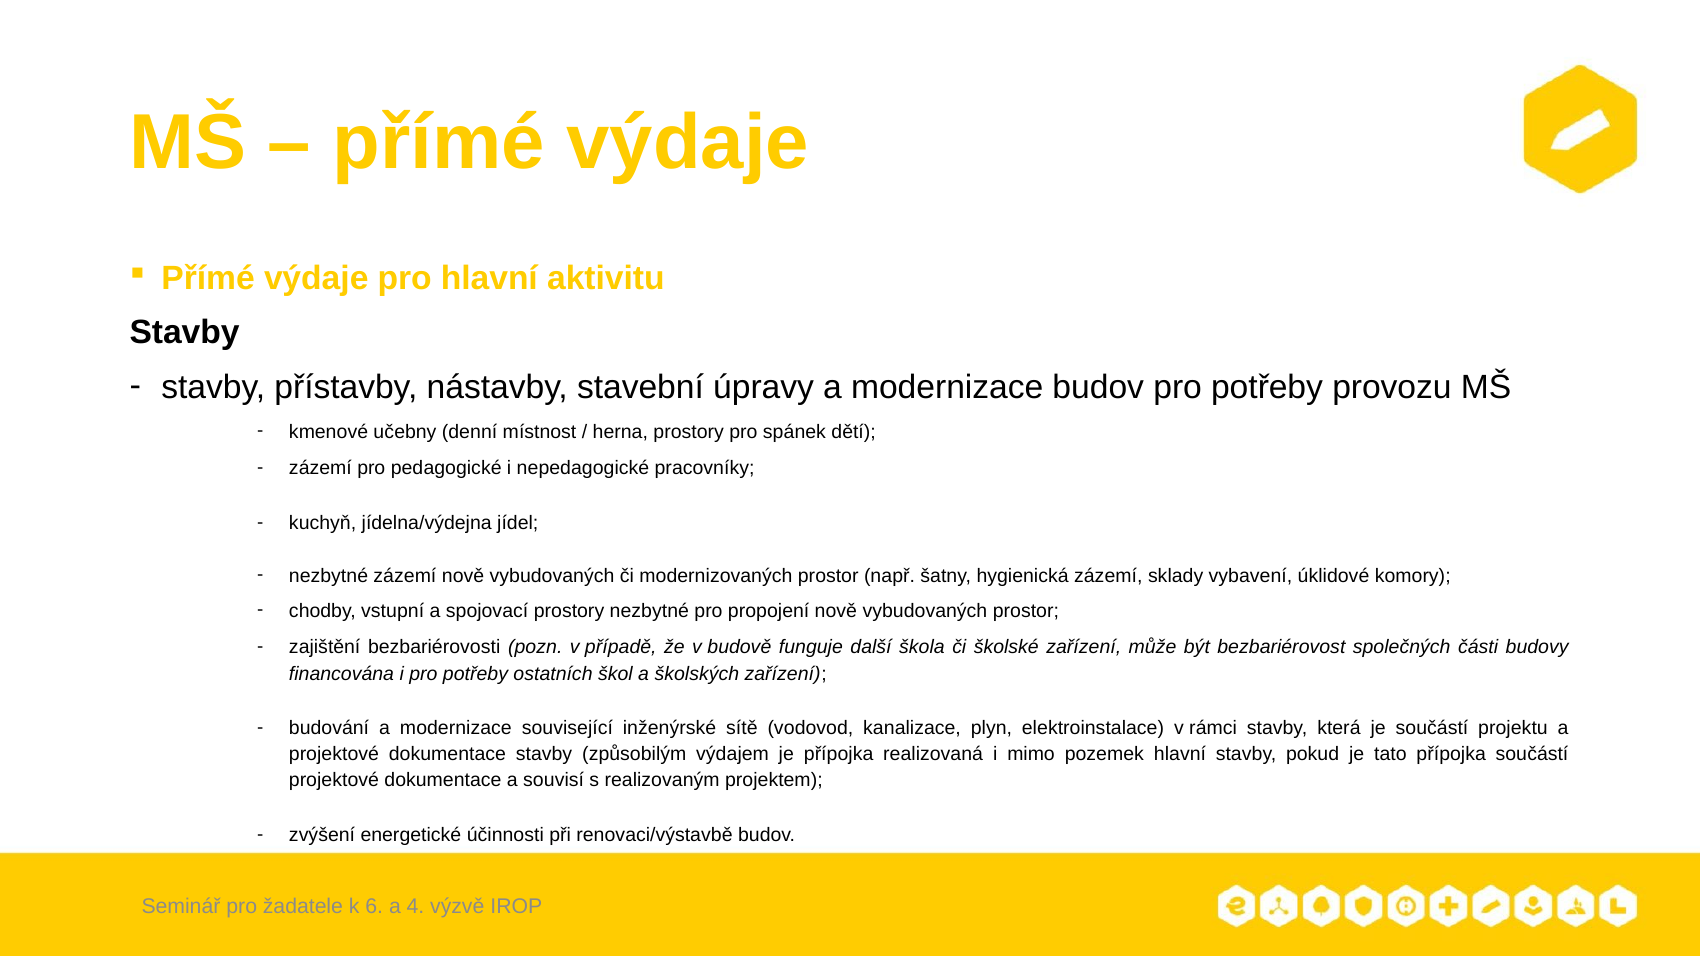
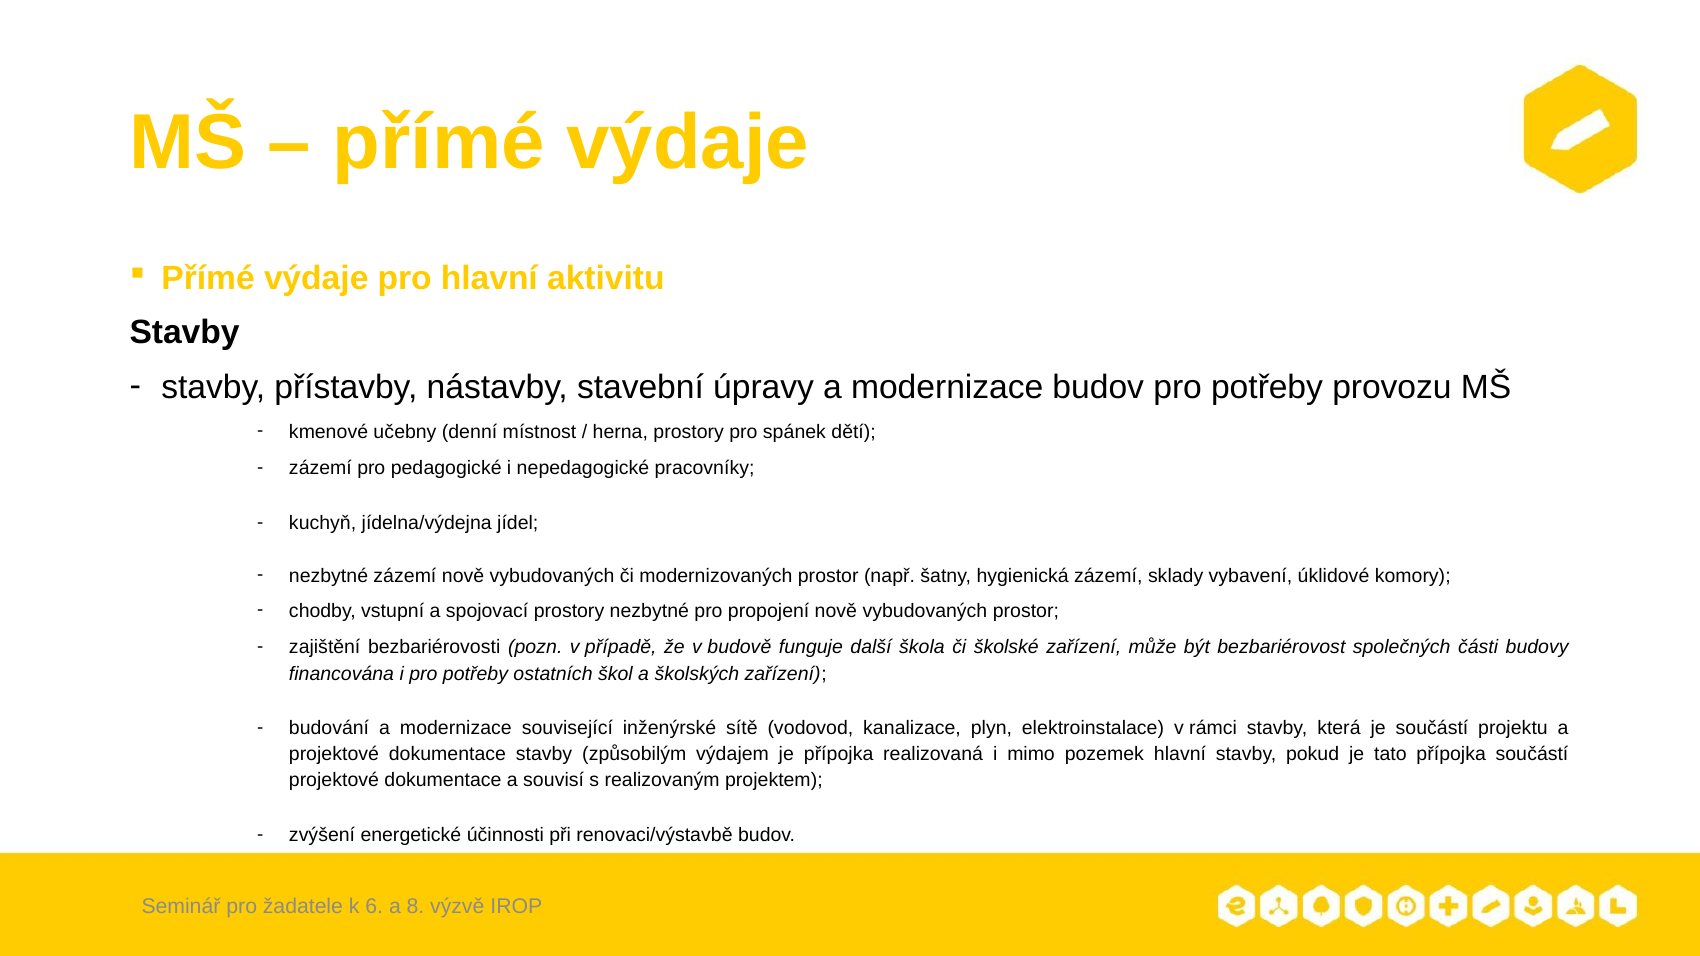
4: 4 -> 8 (415, 907)
